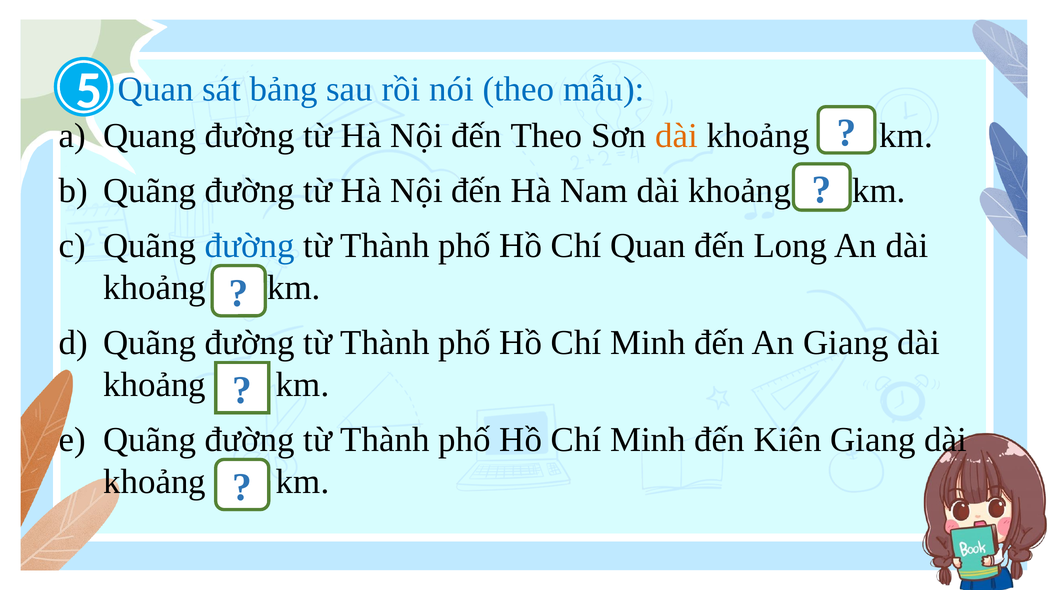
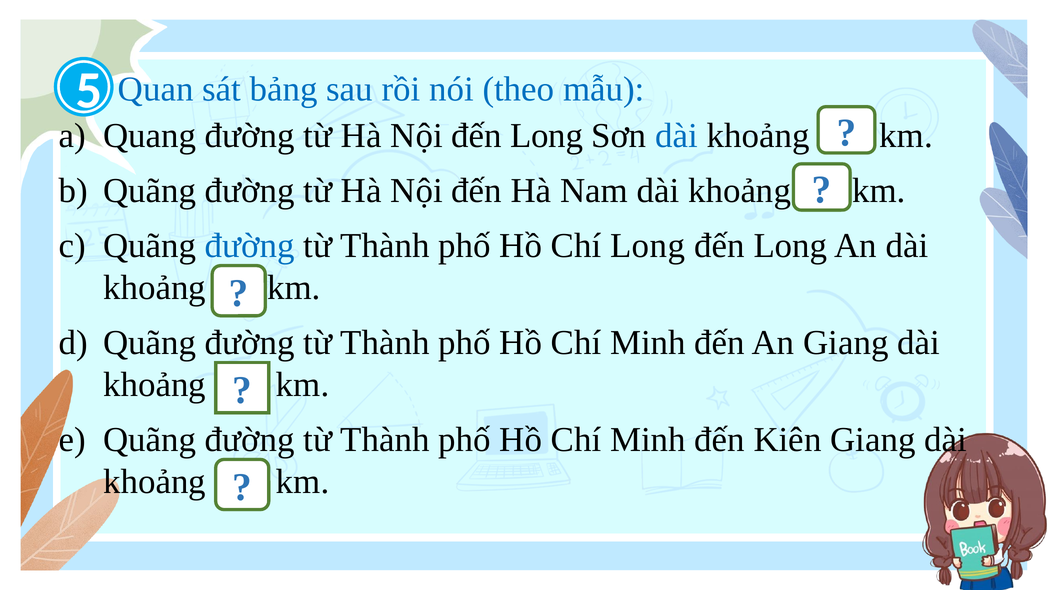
Nội đến Theo: Theo -> Long (547, 135)
dài colour: orange -> blue (677, 135)
Chí Quan: Quan -> Long (648, 246)
